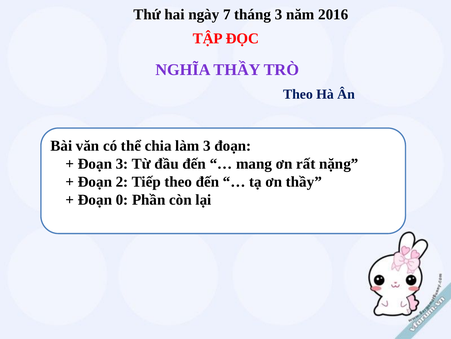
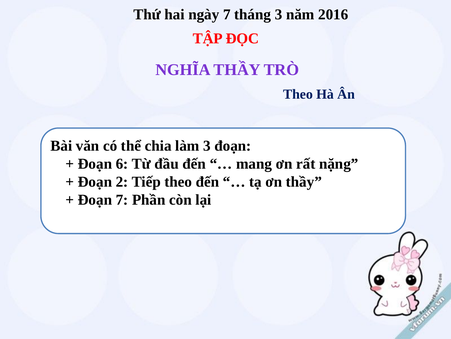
Đoạn 3: 3 -> 6 (122, 163)
Đoạn 0: 0 -> 7 (122, 199)
